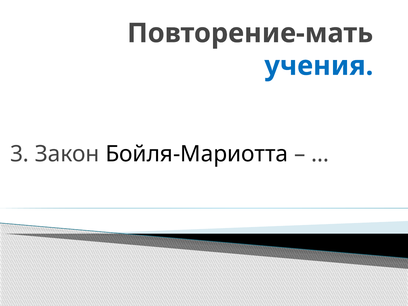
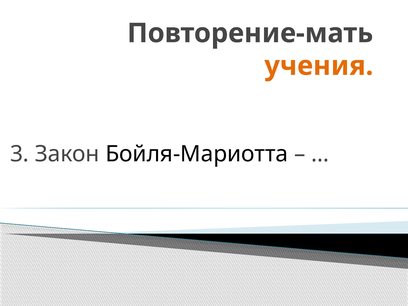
учения colour: blue -> orange (319, 66)
